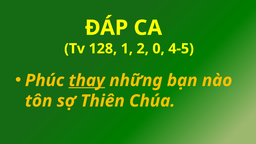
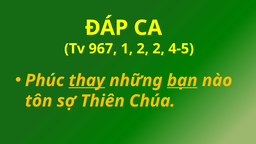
128: 128 -> 967 (103, 49)
2 0: 0 -> 2 (159, 49)
bạn underline: none -> present (182, 80)
